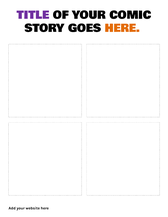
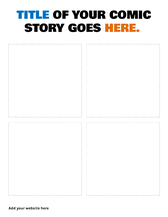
TITLE colour: purple -> blue (33, 15)
